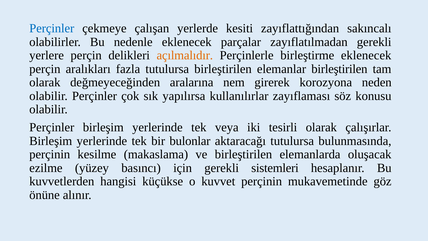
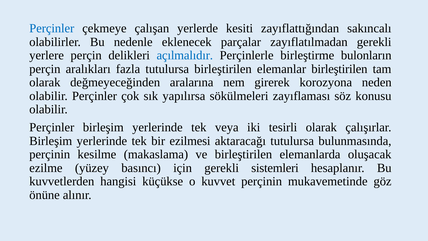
açılmalıdır colour: orange -> blue (185, 55)
birleştirme eklenecek: eklenecek -> bulonların (366, 55)
kullanılırlar: kullanılırlar -> sökülmeleri (239, 96)
bulonlar: bulonlar -> ezilmesi (190, 141)
